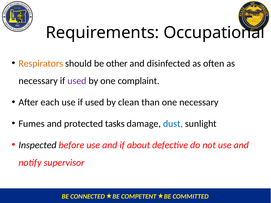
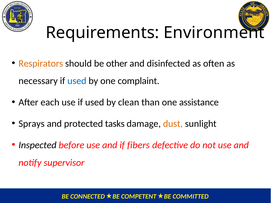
Occupational: Occupational -> Environment (214, 33)
used colour: purple -> blue (77, 81)
one necessary: necessary -> assistance (199, 102)
Fumes: Fumes -> Sprays (32, 124)
dust colour: blue -> orange (173, 124)
about: about -> fibers (138, 145)
